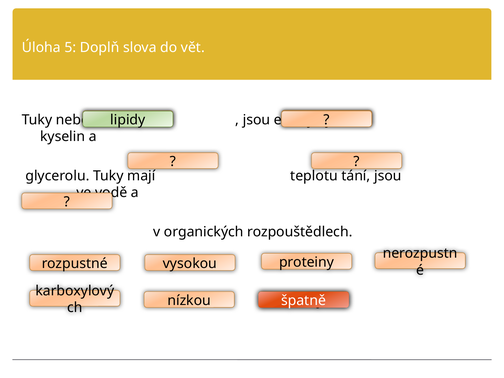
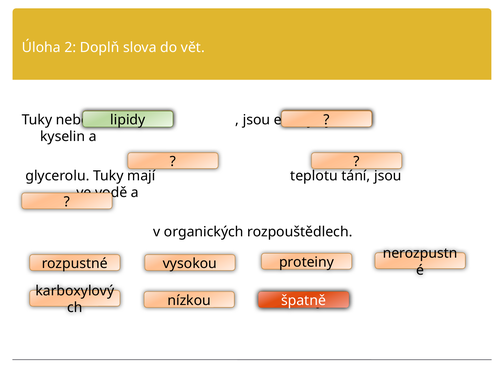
5: 5 -> 2 (70, 48)
